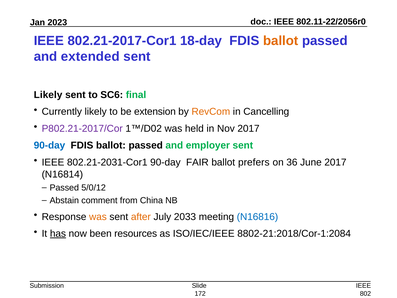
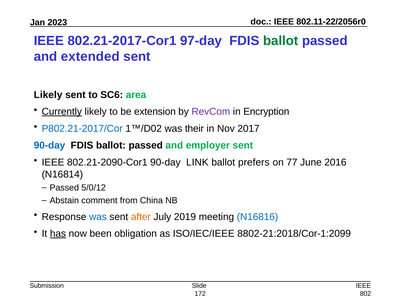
18-day: 18-day -> 97-day (201, 41)
ballot colour: orange -> green (281, 41)
final: final -> area (136, 95)
Currently underline: none -> present (62, 112)
RevCom colour: orange -> purple (211, 112)
Cancelling: Cancelling -> Encryption (266, 112)
P802.21-2017/Cor colour: purple -> blue (82, 128)
held: held -> their (194, 128)
802.21-2031-Cor1: 802.21-2031-Cor1 -> 802.21-2090-Cor1 (107, 162)
FAIR: FAIR -> LINK (197, 162)
36: 36 -> 77 (292, 162)
June 2017: 2017 -> 2016 (335, 162)
was colour: orange -> blue (98, 217)
2033: 2033 -> 2019 (185, 217)
resources: resources -> obligation (136, 233)
8802-21:2018/Cor-1:2084: 8802-21:2018/Cor-1:2084 -> 8802-21:2018/Cor-1:2099 (294, 233)
